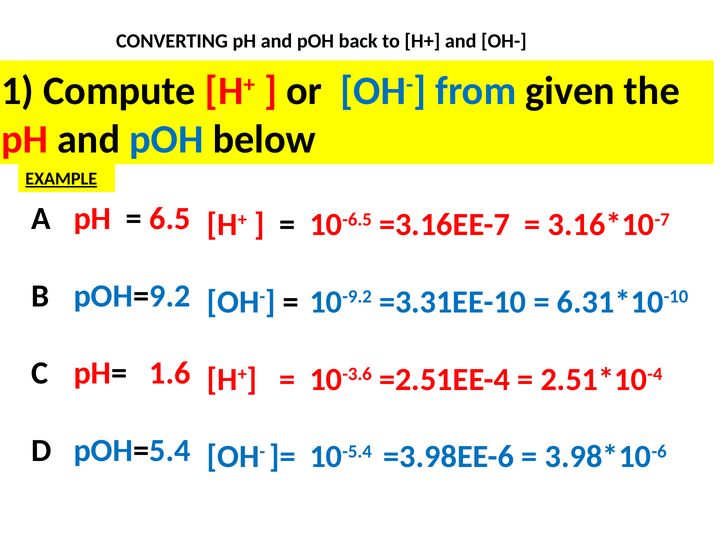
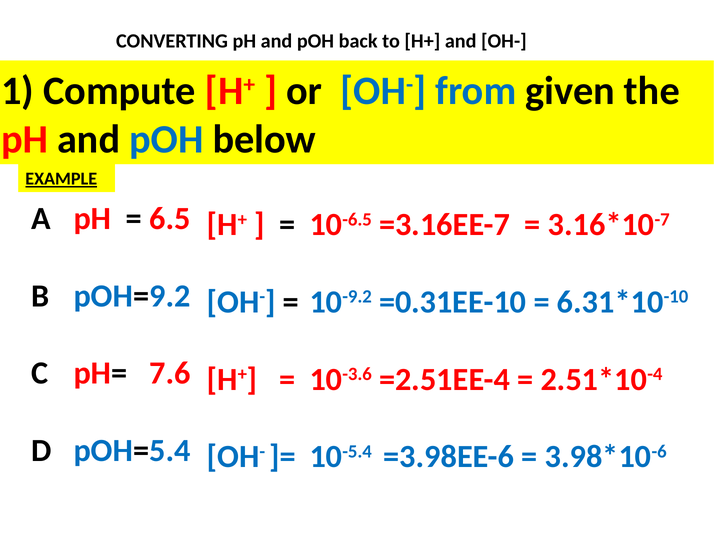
=3.31EE-10: =3.31EE-10 -> =0.31EE-10 (453, 302)
1.6: 1.6 -> 7.6 (170, 374)
